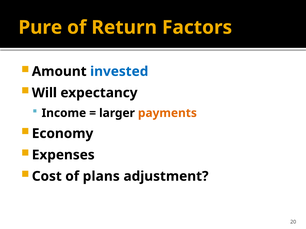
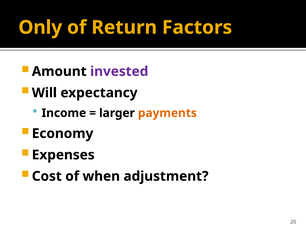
Pure: Pure -> Only (40, 27)
invested colour: blue -> purple (119, 72)
plans: plans -> when (101, 177)
